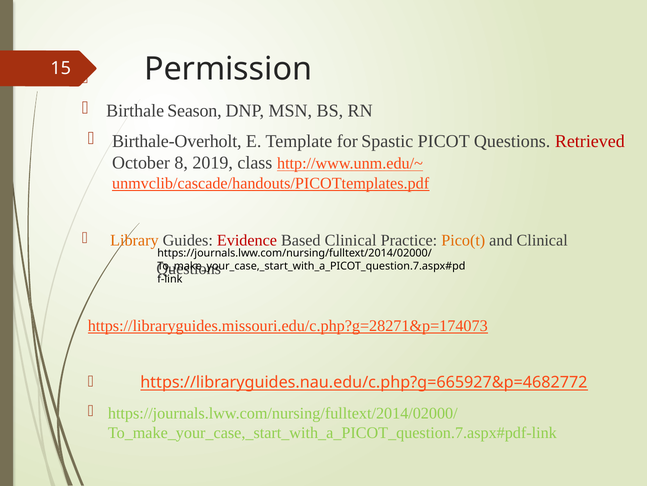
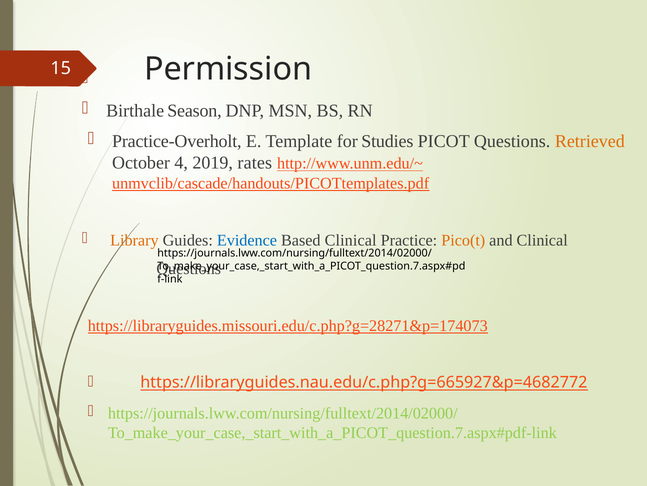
Birthale-Overholt: Birthale-Overholt -> Practice-Overholt (177, 141)
Spastic: Spastic -> Studies (387, 141)
Retrieved colour: red -> orange (590, 141)
8: 8 -> 4 (181, 163)
class: class -> rates (255, 163)
Evidence colour: red -> blue (247, 240)
